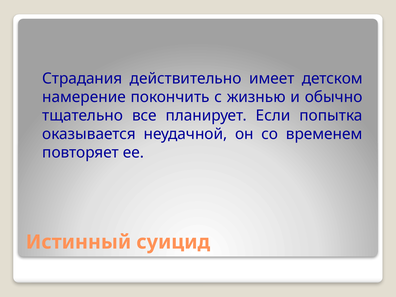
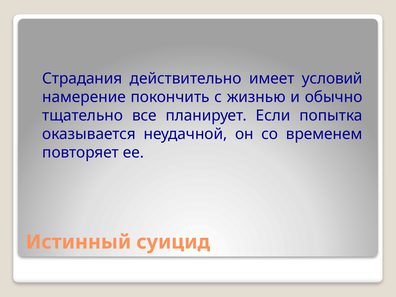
детском: детском -> условий (332, 79)
